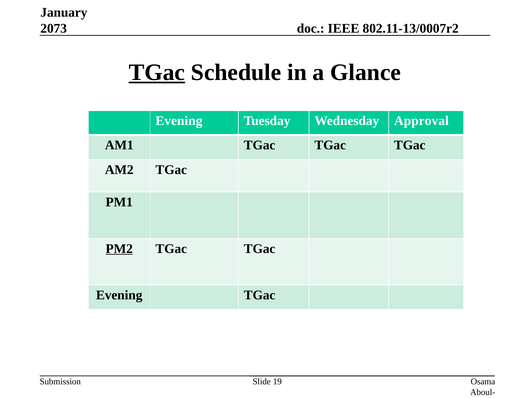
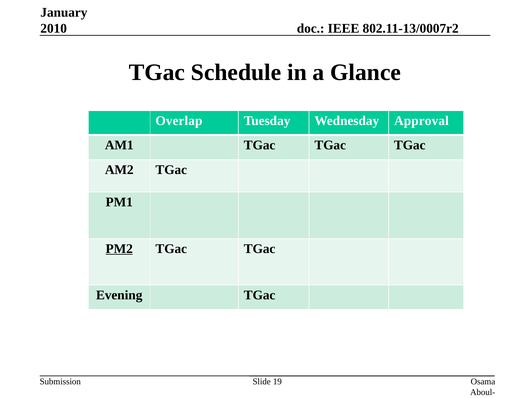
2073: 2073 -> 2010 (54, 28)
TGac underline: present -> none (157, 72)
Evening: Evening -> Overlap (179, 121)
